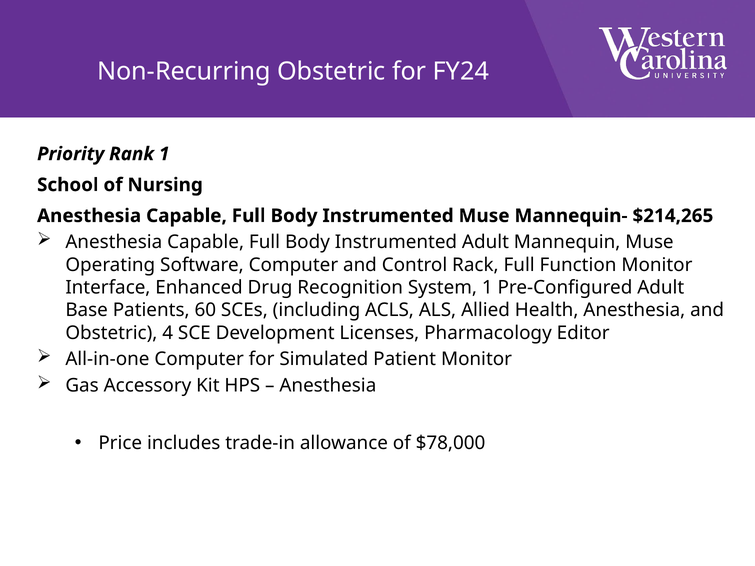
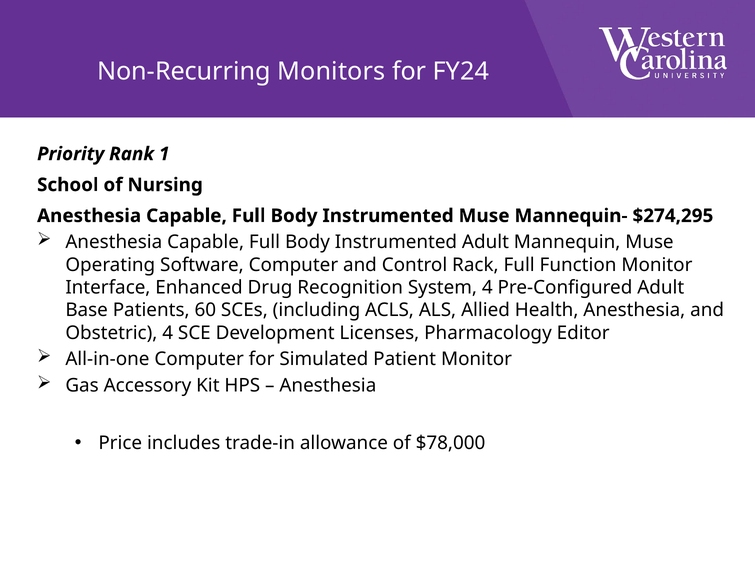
Non-Recurring Obstetric: Obstetric -> Monitors (331, 72)
$214,265: $214,265 -> $274,295 (673, 216)
System 1: 1 -> 4 (487, 288)
